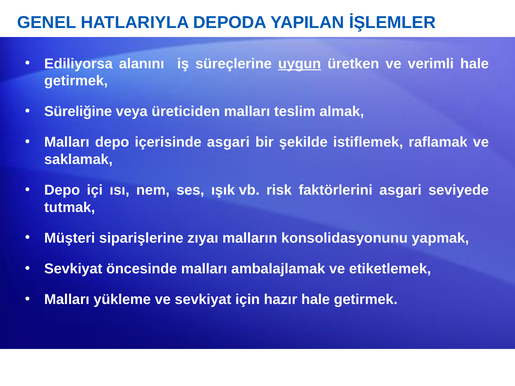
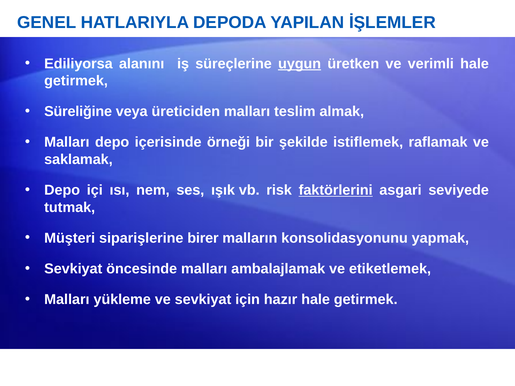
içerisinde asgari: asgari -> örneği (228, 142)
faktörlerini underline: none -> present (336, 190)
zıyaı: zıyaı -> birer (203, 238)
